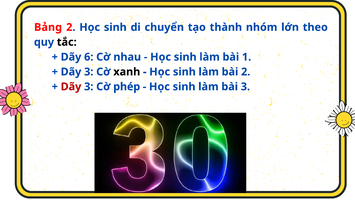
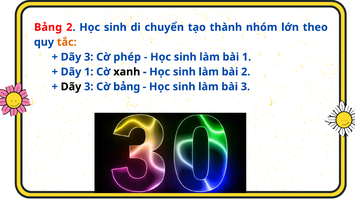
tắc colour: black -> orange (67, 42)
6: 6 -> 3 (89, 57)
nhau: nhau -> phép (127, 57)
3: 3 -> 1 (89, 72)
Dãy colour: red -> black (71, 87)
Cờ phép: phép -> bảng (127, 87)
